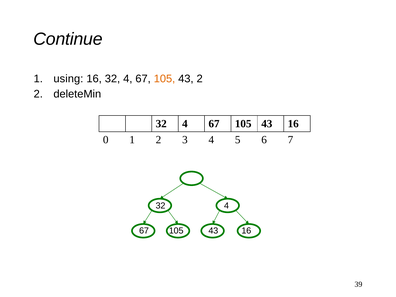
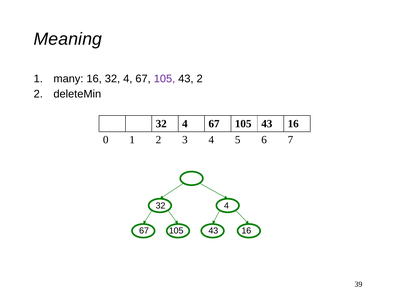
Continue: Continue -> Meaning (68, 39)
using: using -> many (68, 79)
105 colour: orange -> purple (164, 79)
